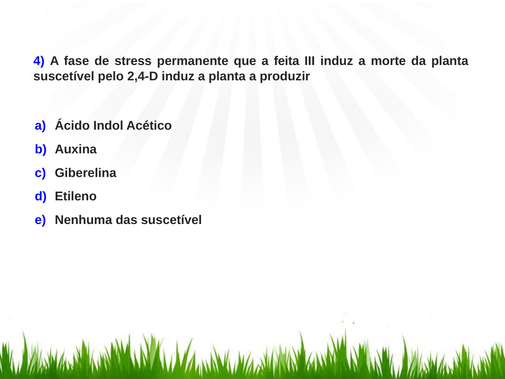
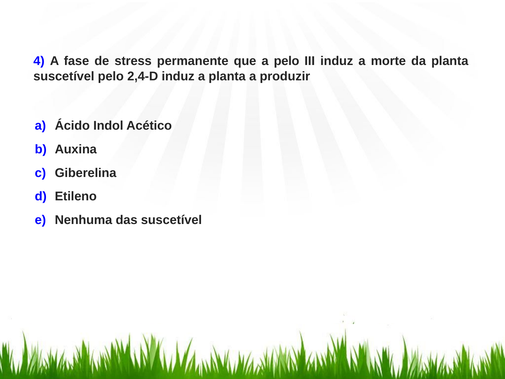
a feita: feita -> pelo (287, 61)
